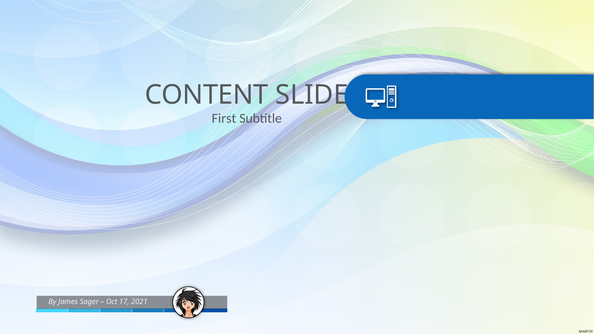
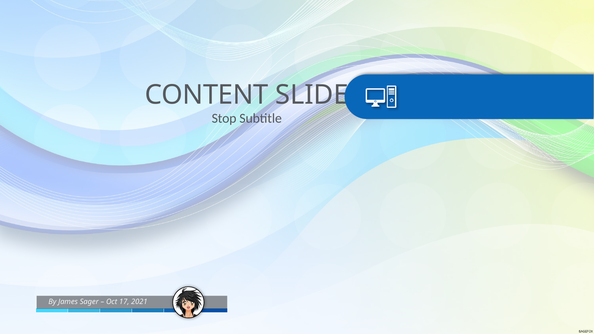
First: First -> Stop (224, 118)
